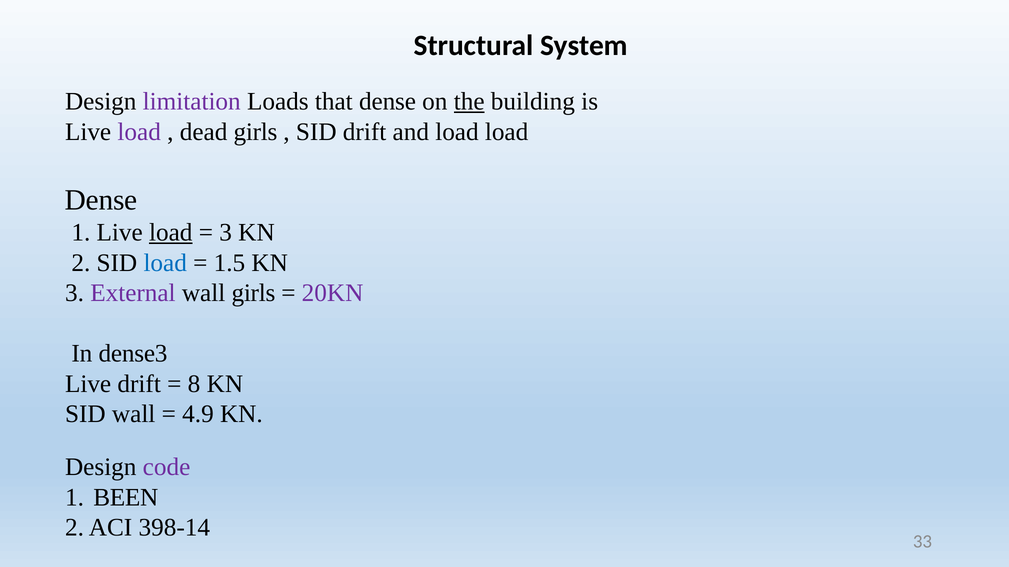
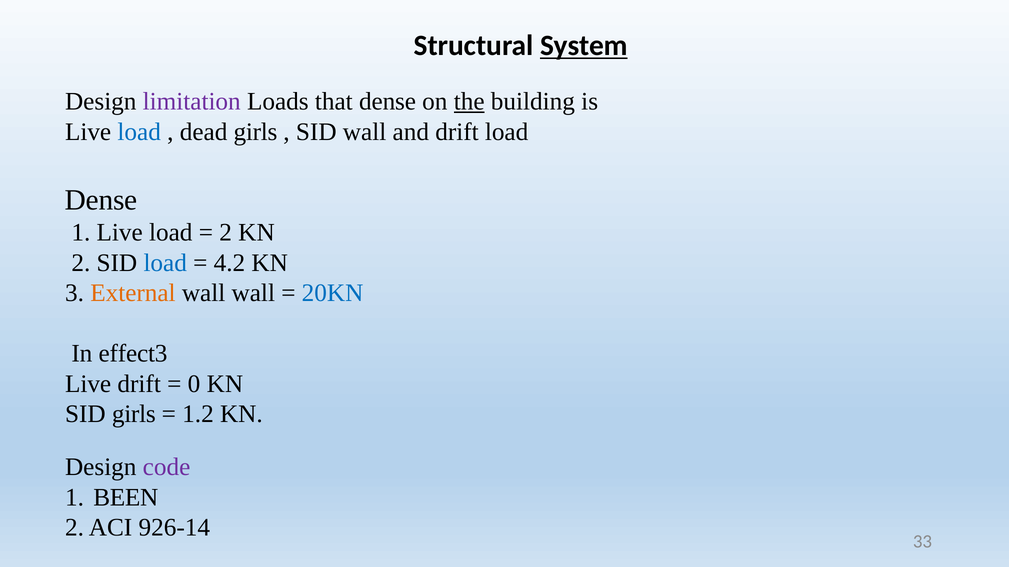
System underline: none -> present (584, 46)
load colour: purple -> blue (139, 132)
SID drift: drift -> wall (365, 132)
and load: load -> drift (457, 132)
load underline: present -> none (171, 233)
3: 3 -> 2 (226, 233)
1.5: 1.5 -> 4.2 (229, 263)
External colour: purple -> orange (133, 293)
wall girls: girls -> wall (253, 293)
20KN colour: purple -> blue (333, 293)
dense3: dense3 -> effect3 (133, 354)
8: 8 -> 0 (194, 384)
SID wall: wall -> girls (134, 414)
4.9: 4.9 -> 1.2 (198, 414)
398-14: 398-14 -> 926-14 (174, 528)
